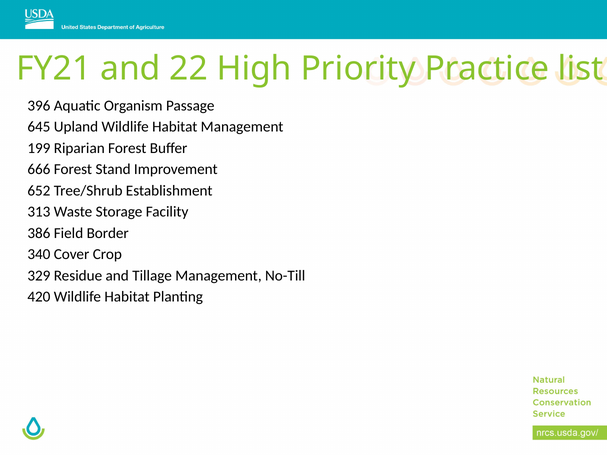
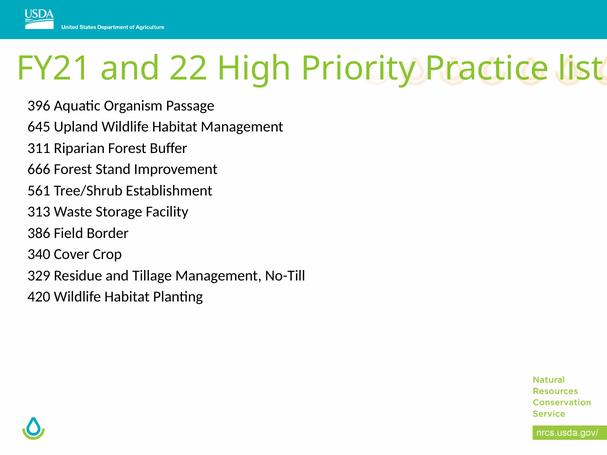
199: 199 -> 311 (39, 148)
652: 652 -> 561 (39, 191)
